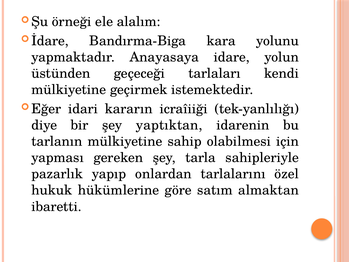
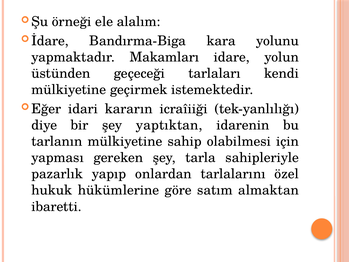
Anayasaya: Anayasaya -> Makamları (164, 57)
